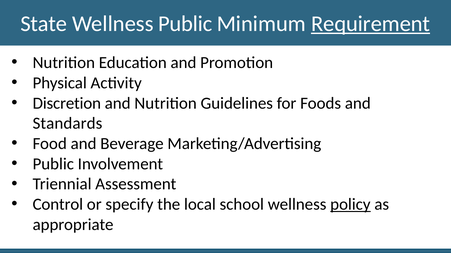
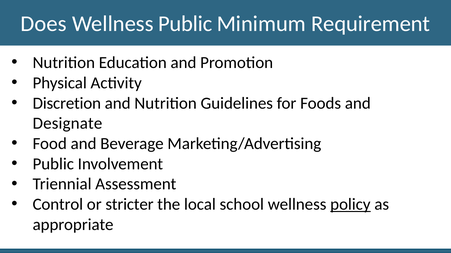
State: State -> Does (44, 24)
Requirement underline: present -> none (371, 24)
Standards: Standards -> Designate (67, 124)
specify: specify -> stricter (130, 205)
